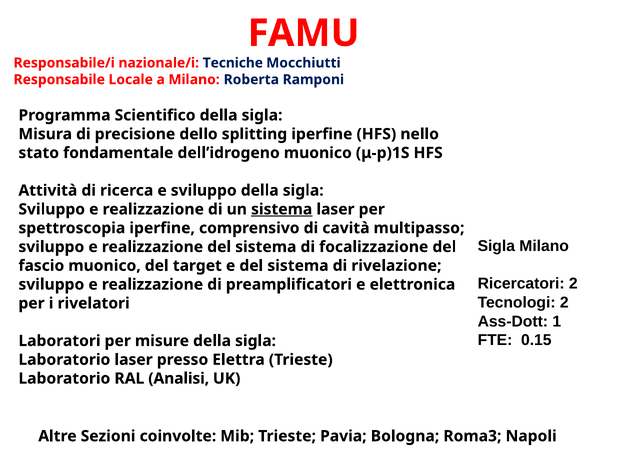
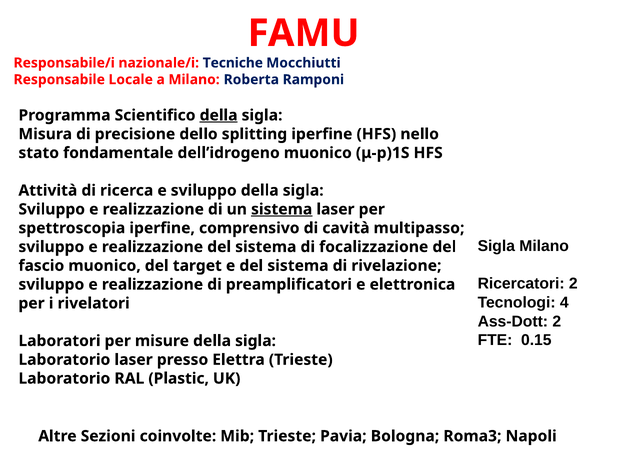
della underline: none -> present (219, 115)
Tecnologi 2: 2 -> 4 (564, 303)
Ass-Dott 1: 1 -> 2 (557, 322)
Analisi: Analisi -> Plastic (179, 379)
